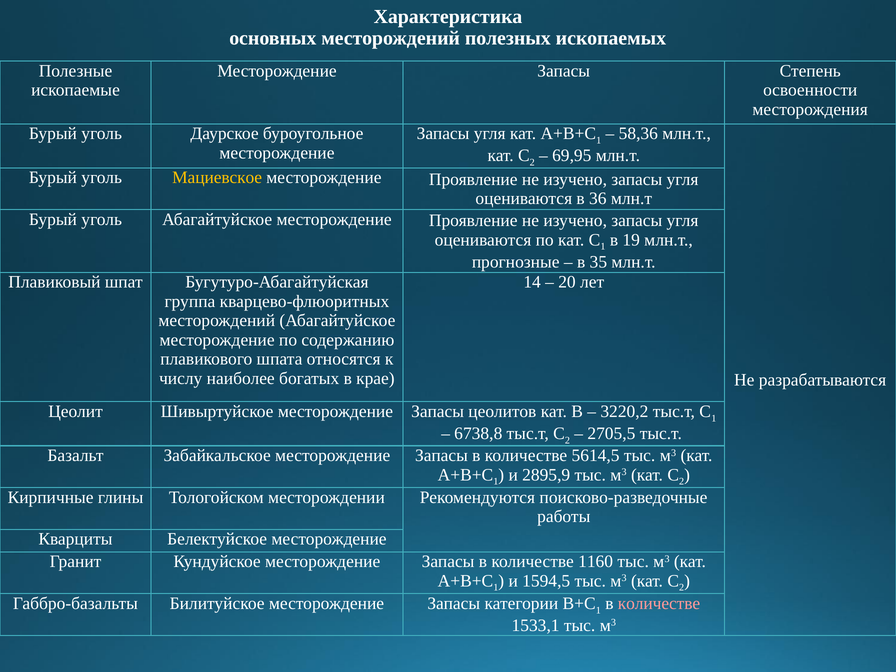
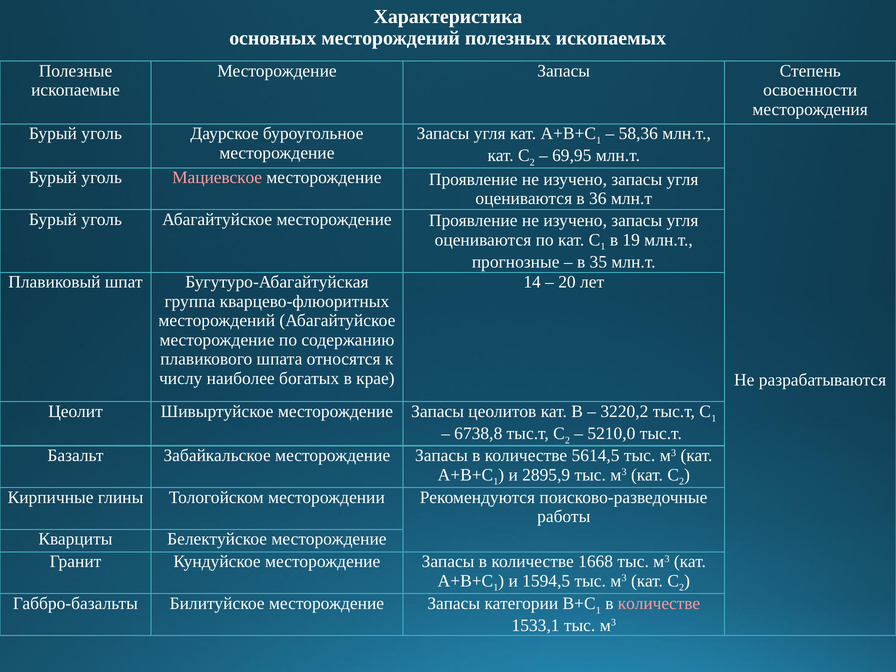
Мациевское colour: yellow -> pink (217, 178)
2705,5: 2705,5 -> 5210,0 (611, 433)
1160: 1160 -> 1668 (596, 562)
